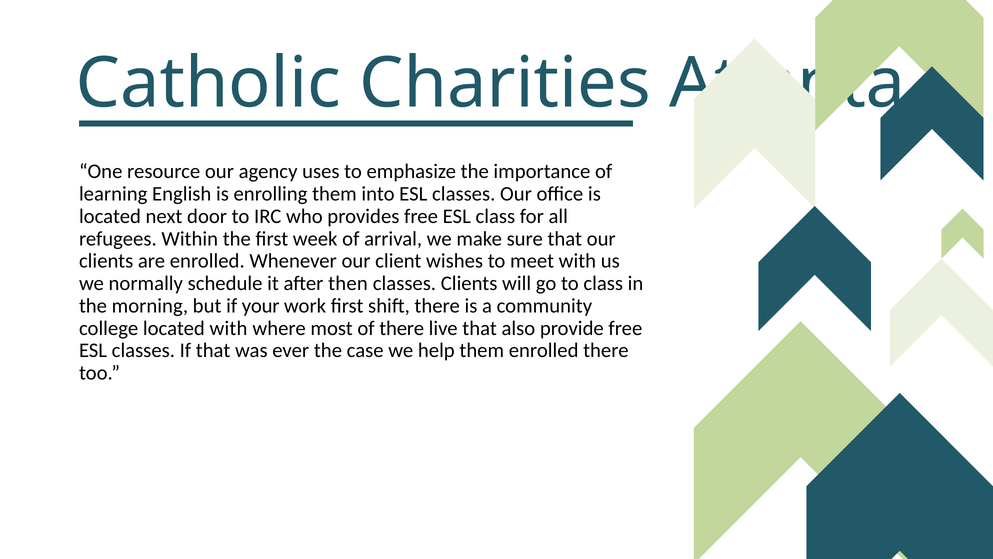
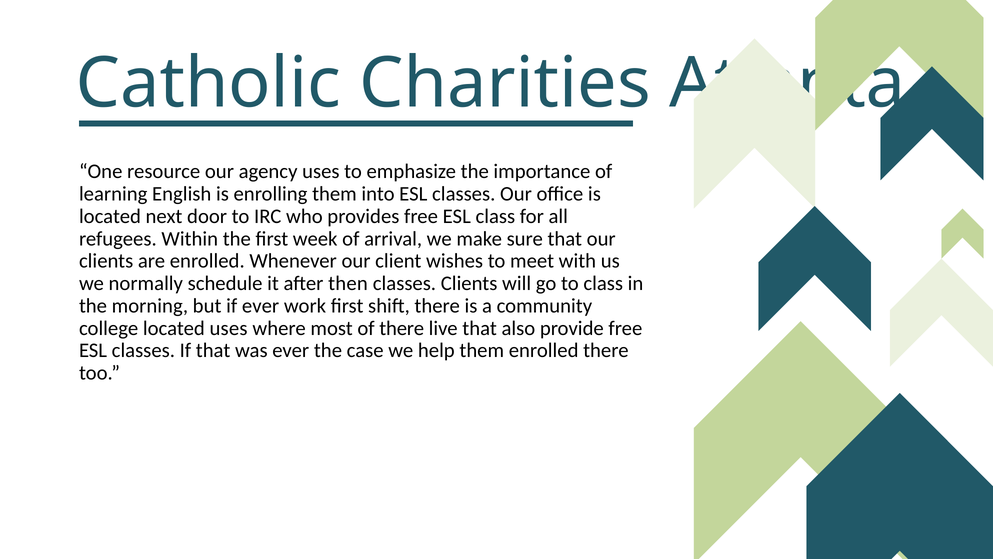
if your: your -> ever (261, 306)
located with: with -> uses (229, 328)
